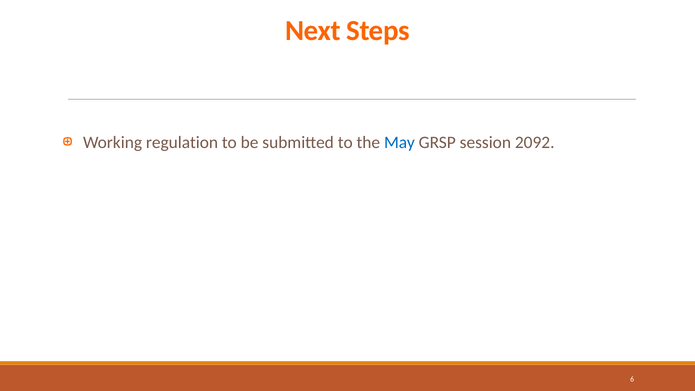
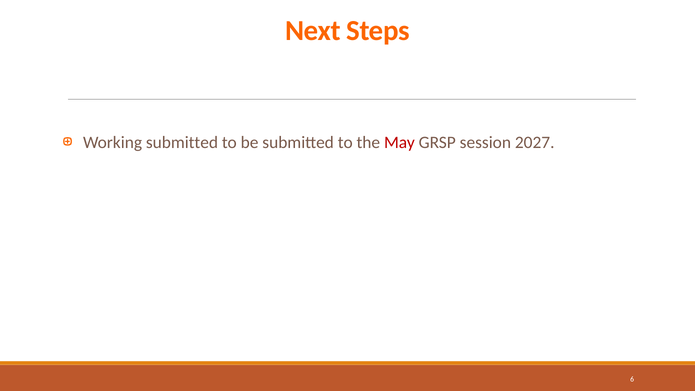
Working regulation: regulation -> submitted (182, 142)
May colour: blue -> red (399, 142)
2092: 2092 -> 2027 (535, 142)
